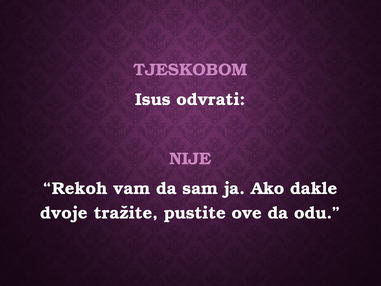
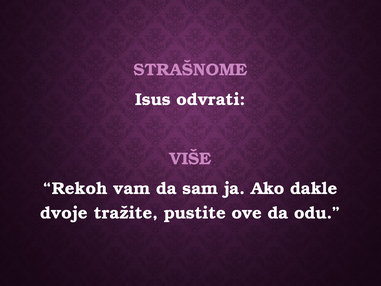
TJESKOBOM: TJESKOBOM -> STRAŠNOME (190, 70)
NIJE: NIJE -> VIŠE (190, 159)
